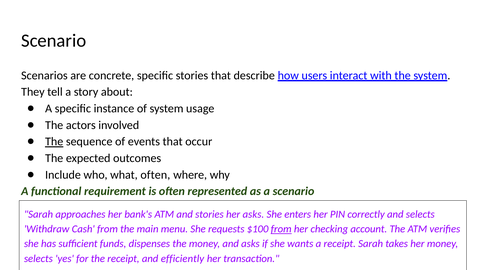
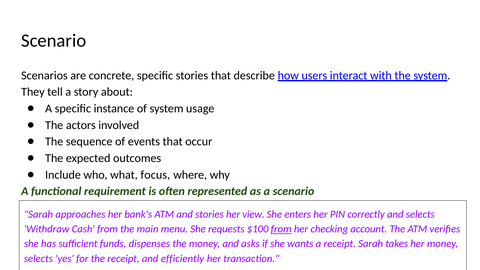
The underline: present -> none (54, 142)
what often: often -> focus (155, 175)
her asks: asks -> view (253, 214)
